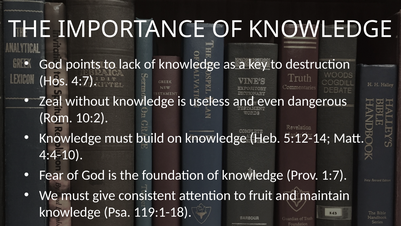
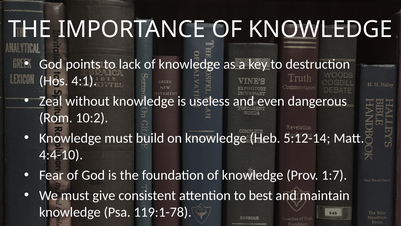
4:7: 4:7 -> 4:1 (84, 81)
fruit: fruit -> best (261, 195)
119:1-18: 119:1-18 -> 119:1-78 (163, 212)
